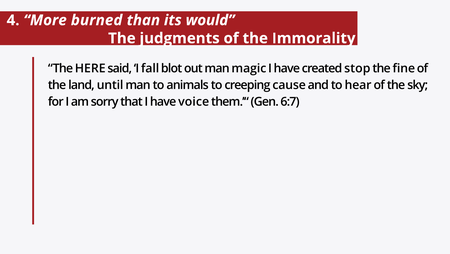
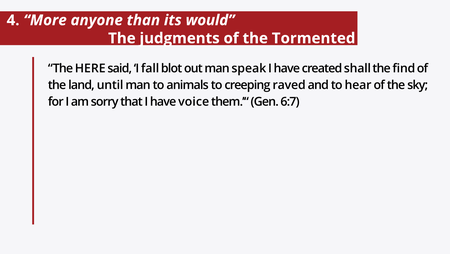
burned: burned -> anyone (97, 20)
Immorality: Immorality -> Tormented (314, 38)
magic: magic -> speak (249, 68)
stop: stop -> shall (357, 68)
fine: fine -> find (404, 68)
cause: cause -> raved (289, 85)
